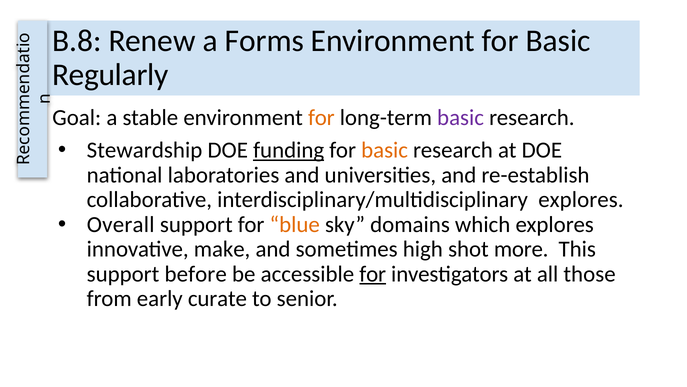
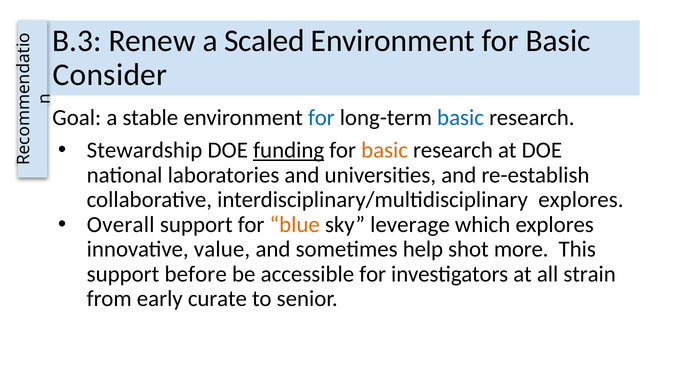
B.8: B.8 -> B.3 (77, 41)
Forms: Forms -> Scaled (264, 41)
Regularly: Regularly -> Consider (110, 75)
for colour: orange -> blue (321, 118)
basic colour: purple -> blue (461, 118)
domains: domains -> leverage (410, 224)
make: make -> value (222, 249)
high: high -> help (423, 249)
for underline: present -> none (373, 274)
those: those -> strain (590, 274)
